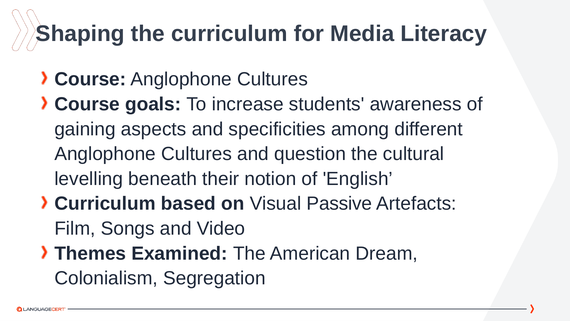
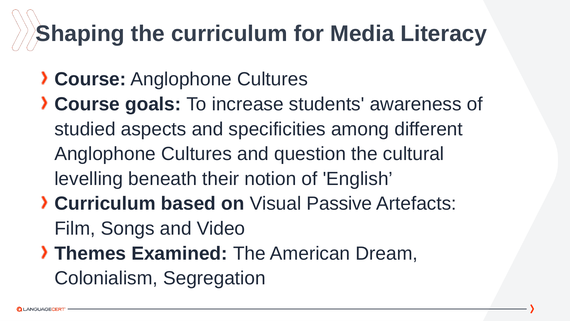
gaining: gaining -> studied (85, 129)
